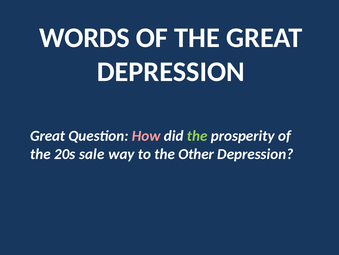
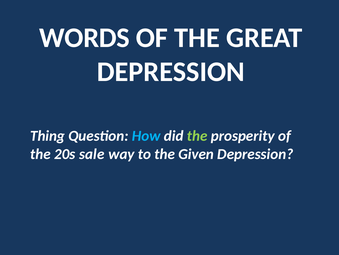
Great: Great -> Thing (48, 136)
How colour: pink -> light blue (146, 136)
Other: Other -> Given (196, 154)
